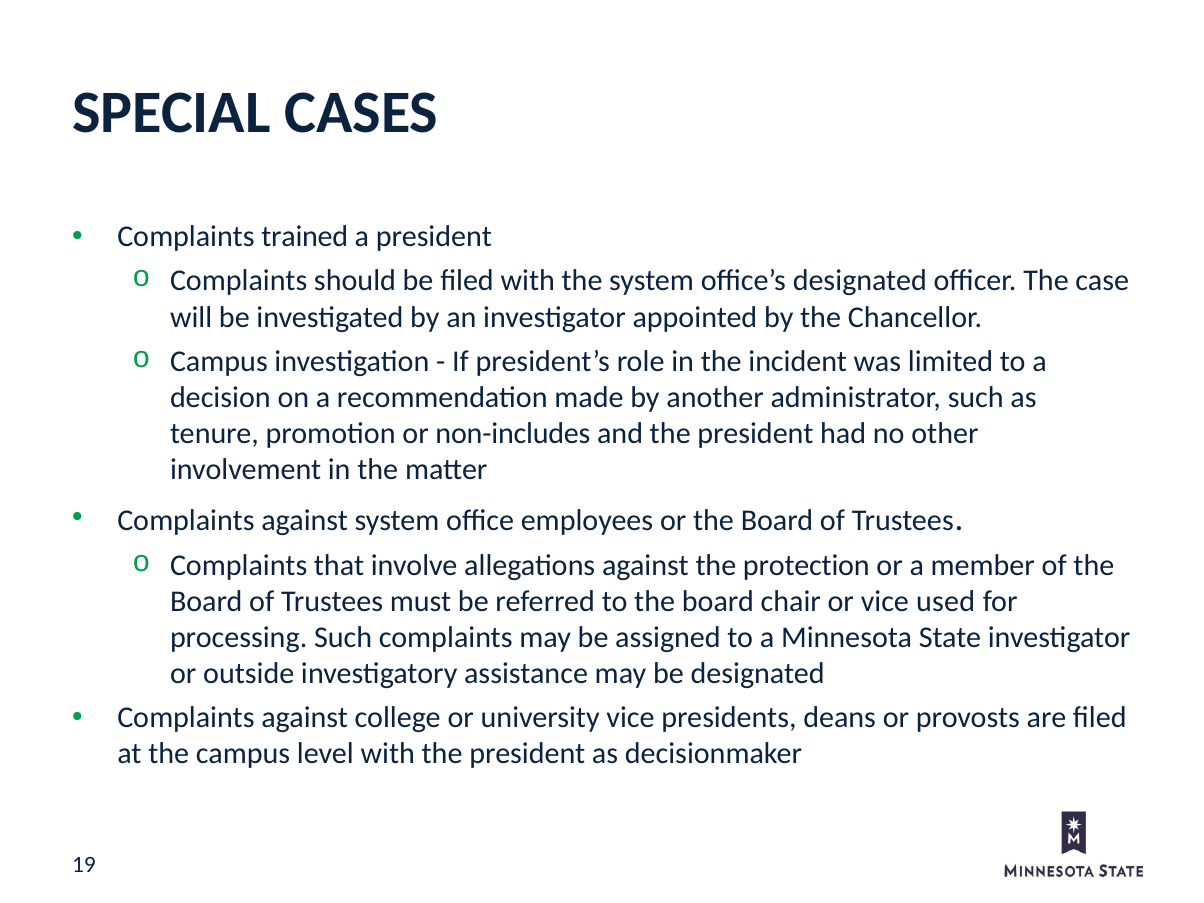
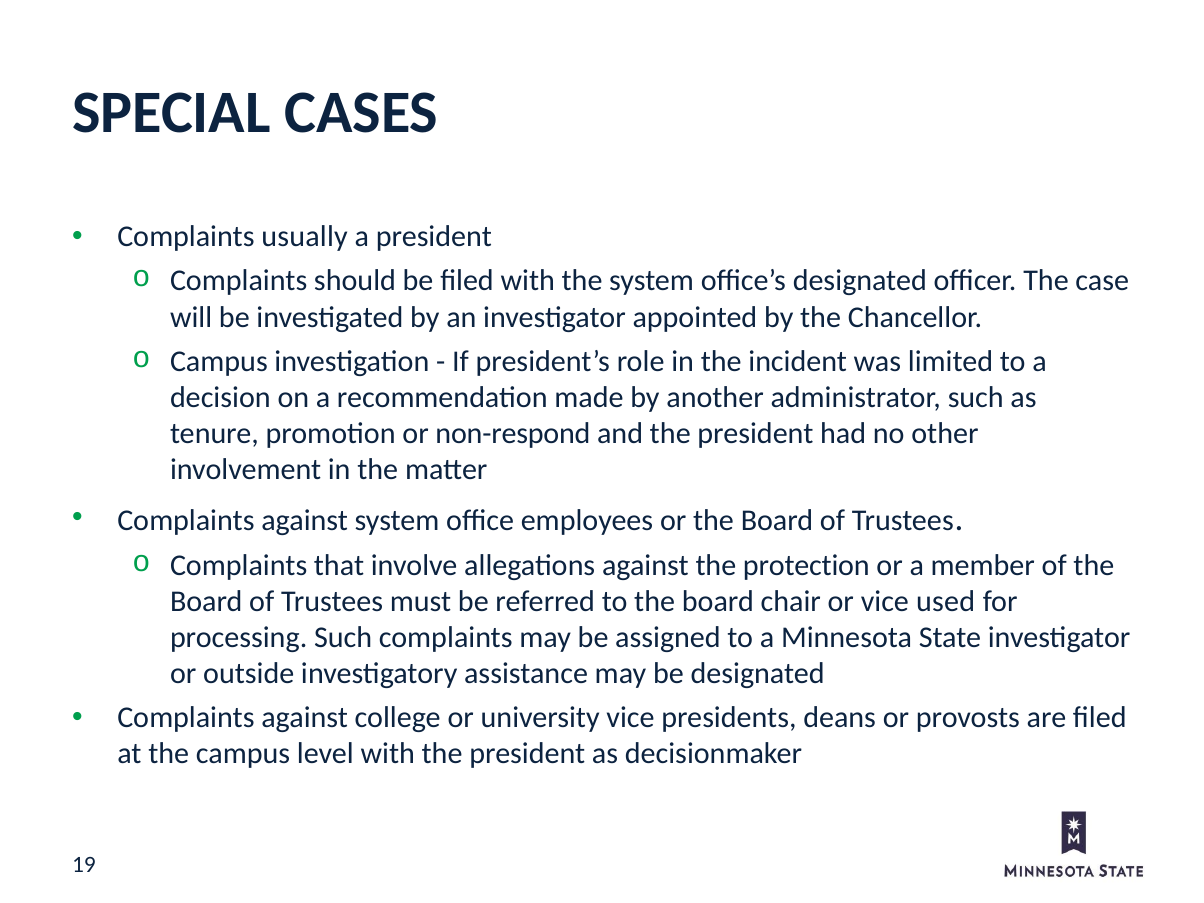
trained: trained -> usually (305, 237)
non-includes: non-includes -> non-respond (513, 434)
